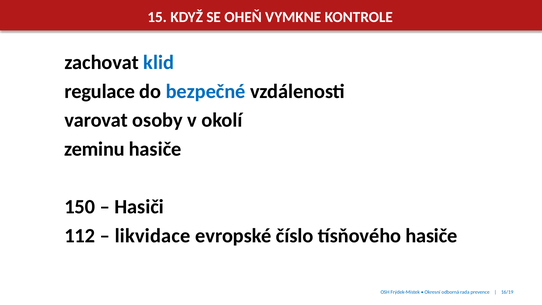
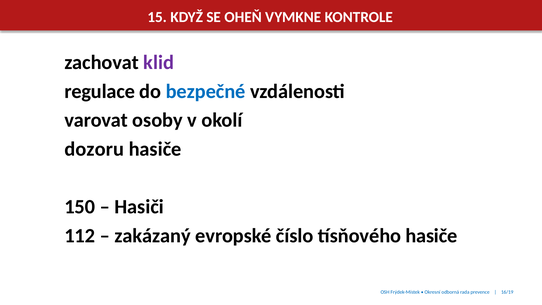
klid colour: blue -> purple (159, 62)
zeminu: zeminu -> dozoru (94, 149)
likvidace: likvidace -> zakázaný (153, 236)
